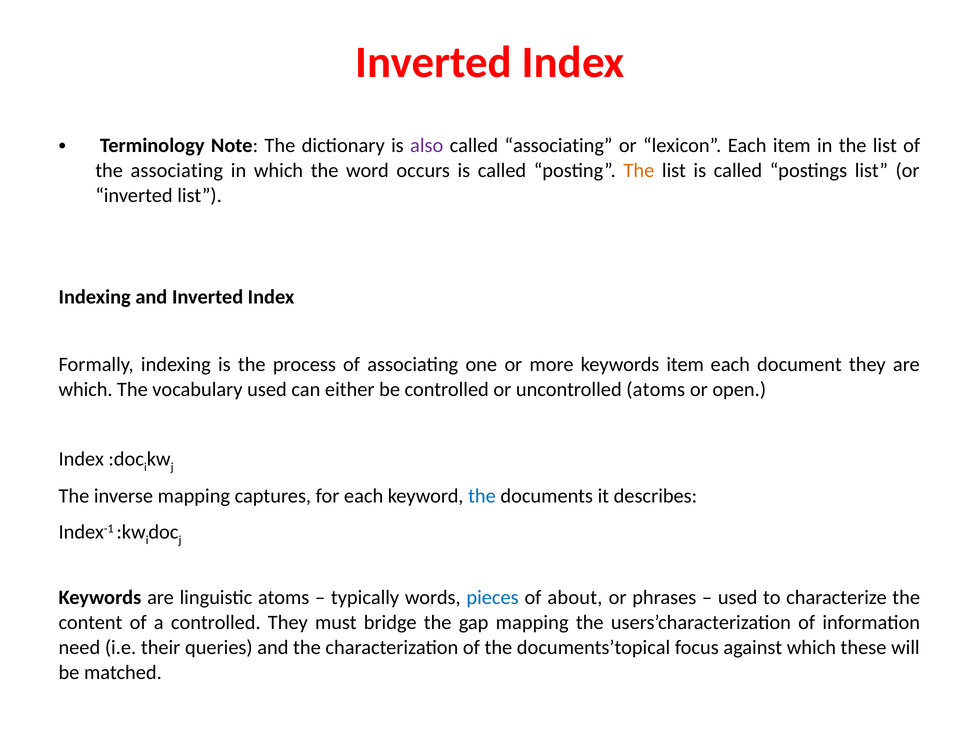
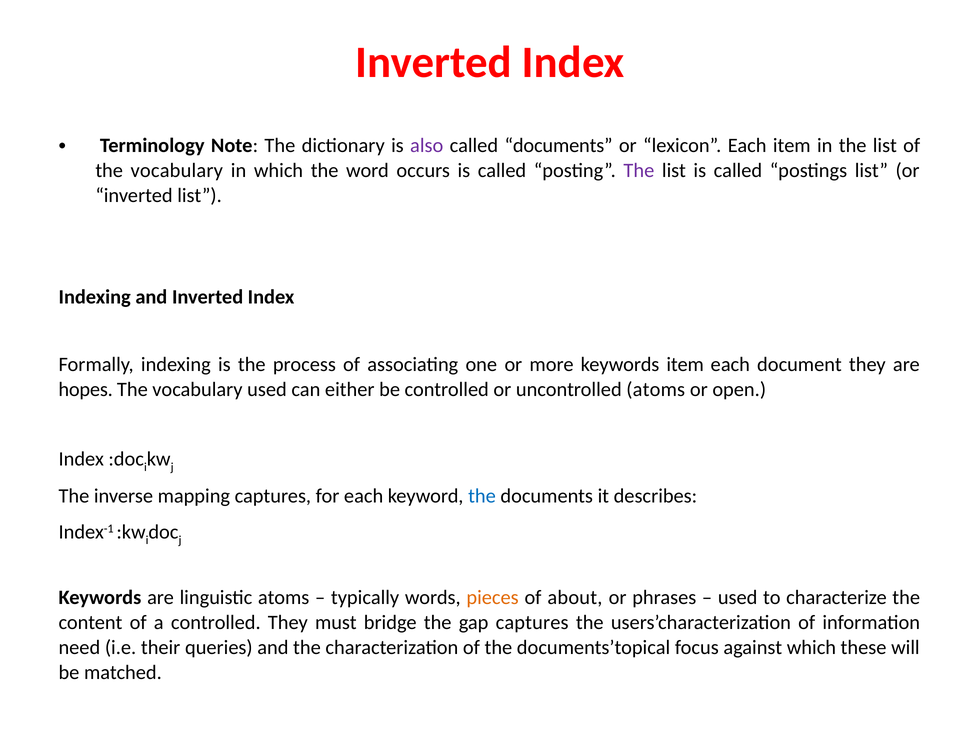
called associating: associating -> documents (559, 146)
associating: associating -> vocabulary (177, 171)
The colour: orange -> purple (639, 171)
which: which -> hopes (86, 389)
pieces colour: blue -> orange (493, 598)
gap mapping: mapping -> captures (532, 623)
